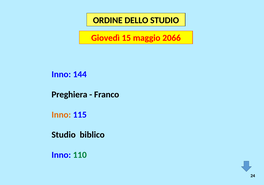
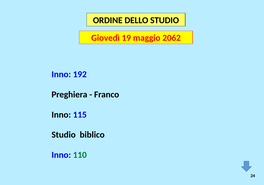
15: 15 -> 19 (126, 38)
2066: 2066 -> 2062 (172, 38)
144: 144 -> 192 (80, 74)
Inno colour: orange -> black (61, 115)
